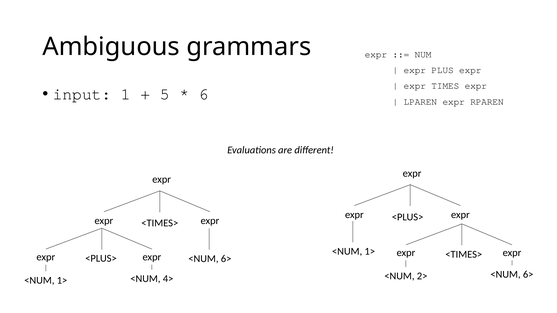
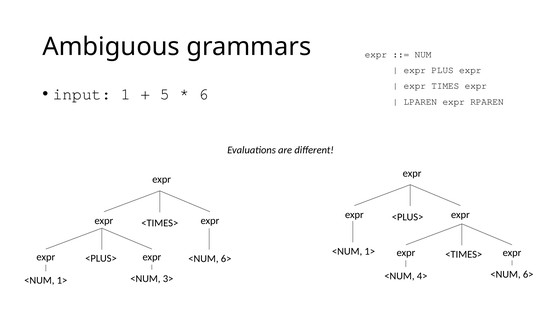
2>: 2> -> 4> (422, 276)
4>: 4> -> 3> (168, 279)
